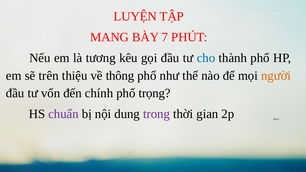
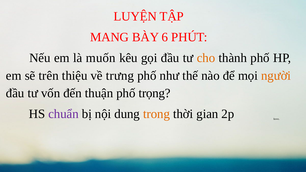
7: 7 -> 6 (165, 37)
tương: tương -> muốn (101, 58)
cho colour: blue -> orange (206, 58)
thông: thông -> trưng (120, 76)
chính: chính -> thuận (99, 93)
trong colour: purple -> orange (156, 114)
